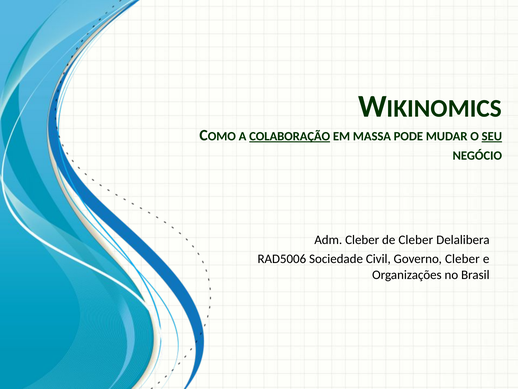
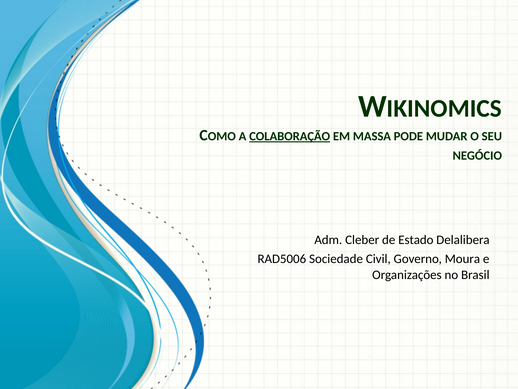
SEU underline: present -> none (492, 136)
de Cleber: Cleber -> Estado (416, 239)
Governo Cleber: Cleber -> Moura (462, 259)
